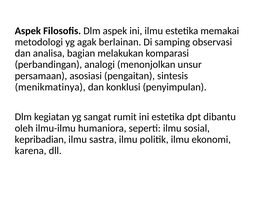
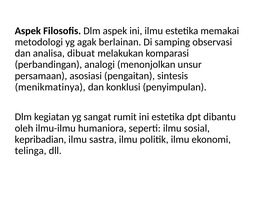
bagian: bagian -> dibuat (81, 53)
karena: karena -> telinga (31, 150)
